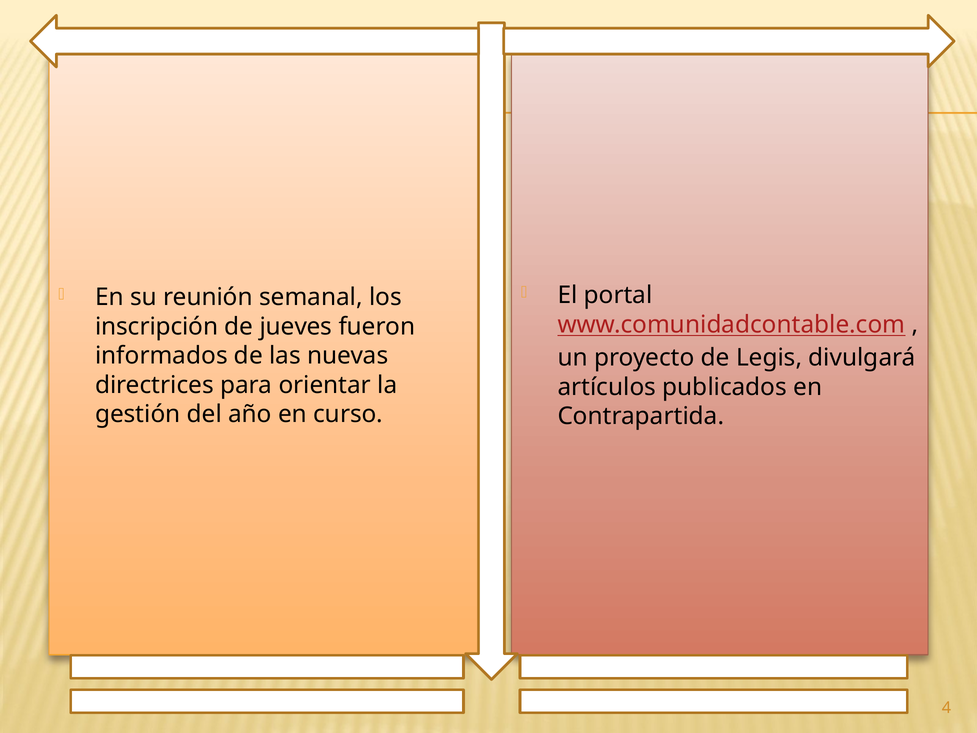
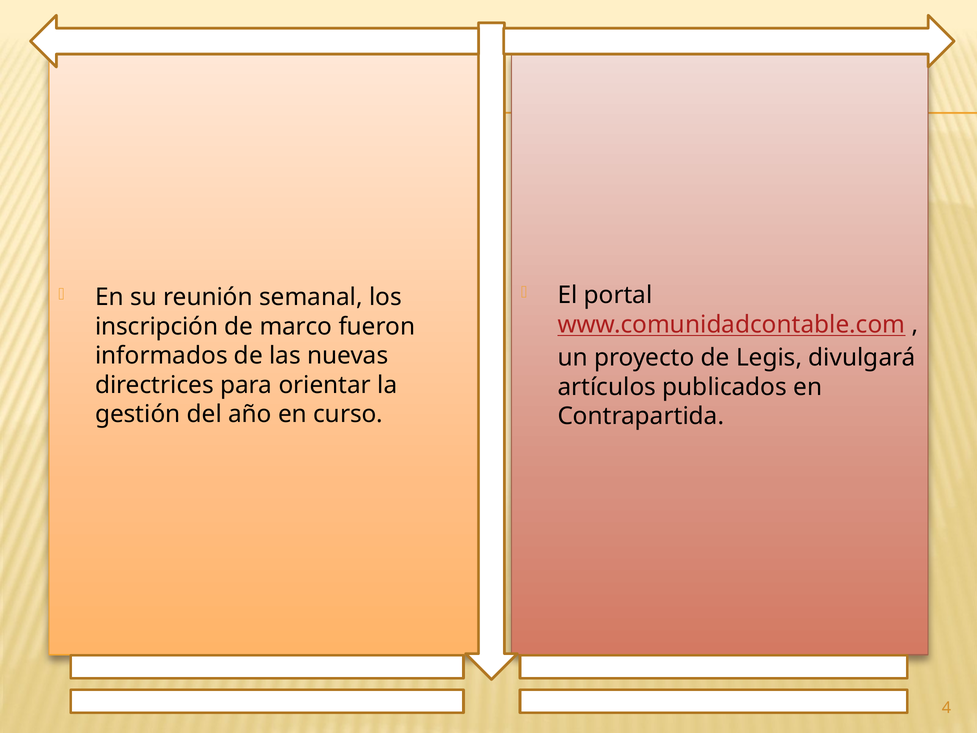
jueves: jueves -> marco (296, 326)
